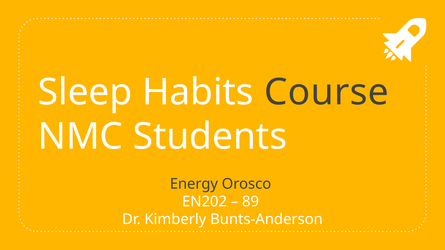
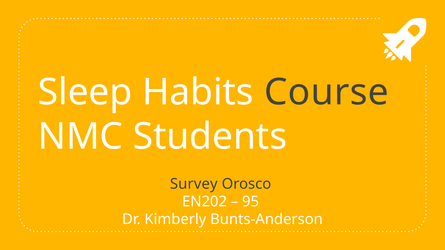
Energy: Energy -> Survey (194, 184)
89: 89 -> 95 (251, 202)
